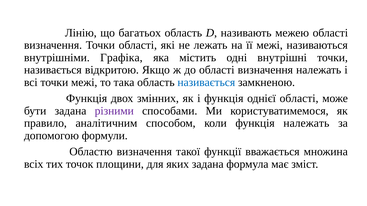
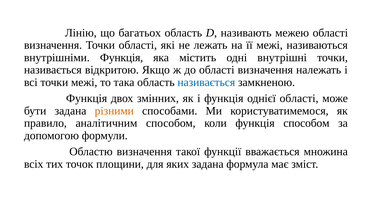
внутрішніми Графіка: Графіка -> Функція (122, 58)
різними colour: purple -> orange (114, 111)
функція належать: належать -> способом (306, 123)
